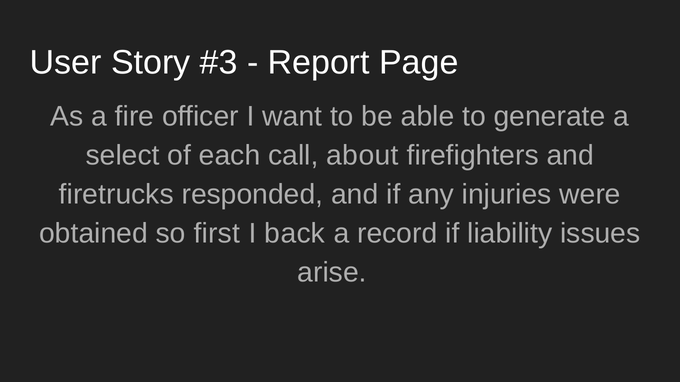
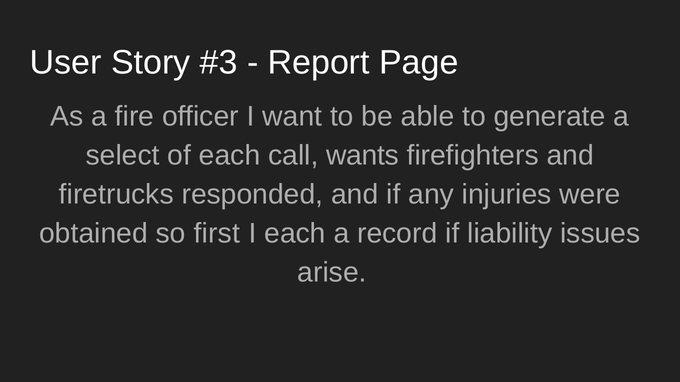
about: about -> wants (363, 156)
I back: back -> each (295, 234)
